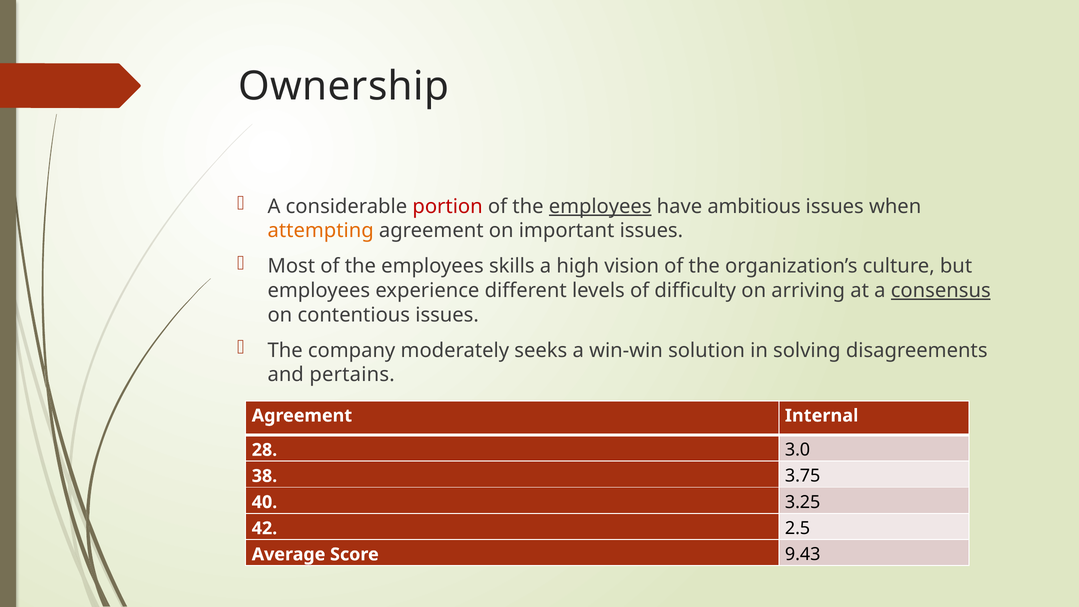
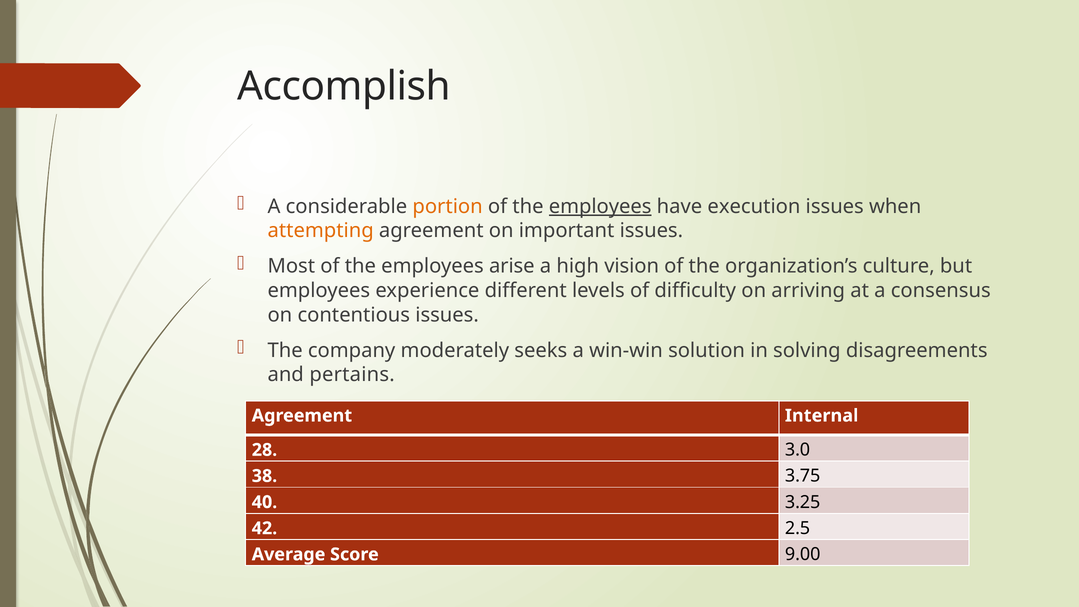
Ownership: Ownership -> Accomplish (344, 86)
portion colour: red -> orange (448, 206)
ambitious: ambitious -> execution (754, 206)
skills: skills -> arise (512, 266)
consensus underline: present -> none (941, 291)
9.43: 9.43 -> 9.00 (803, 554)
